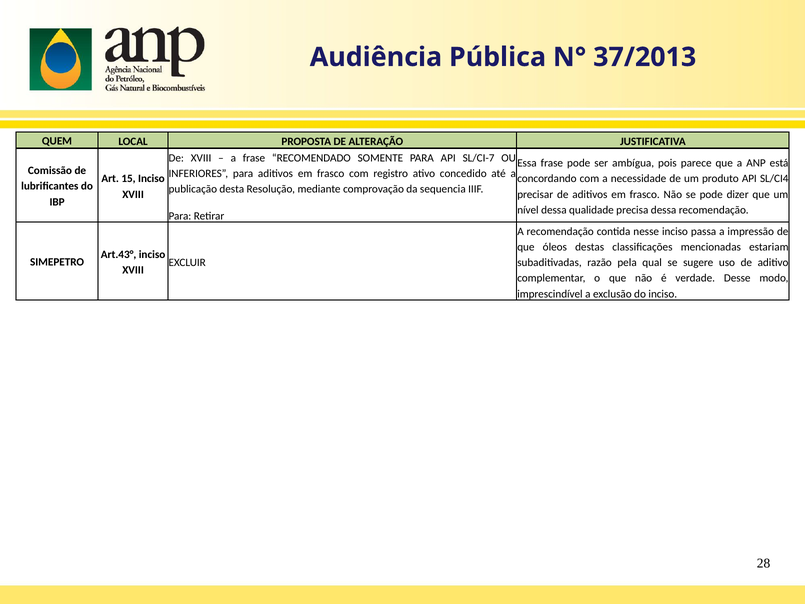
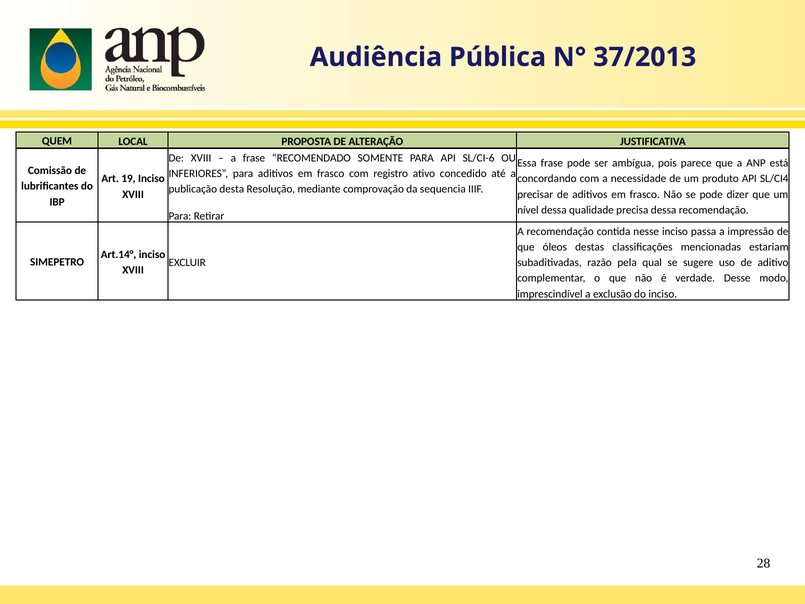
SL/CI-7: SL/CI-7 -> SL/CI-6 (479, 158)
15: 15 -> 19 (129, 179)
Art.43°: Art.43° -> Art.14° (119, 254)
